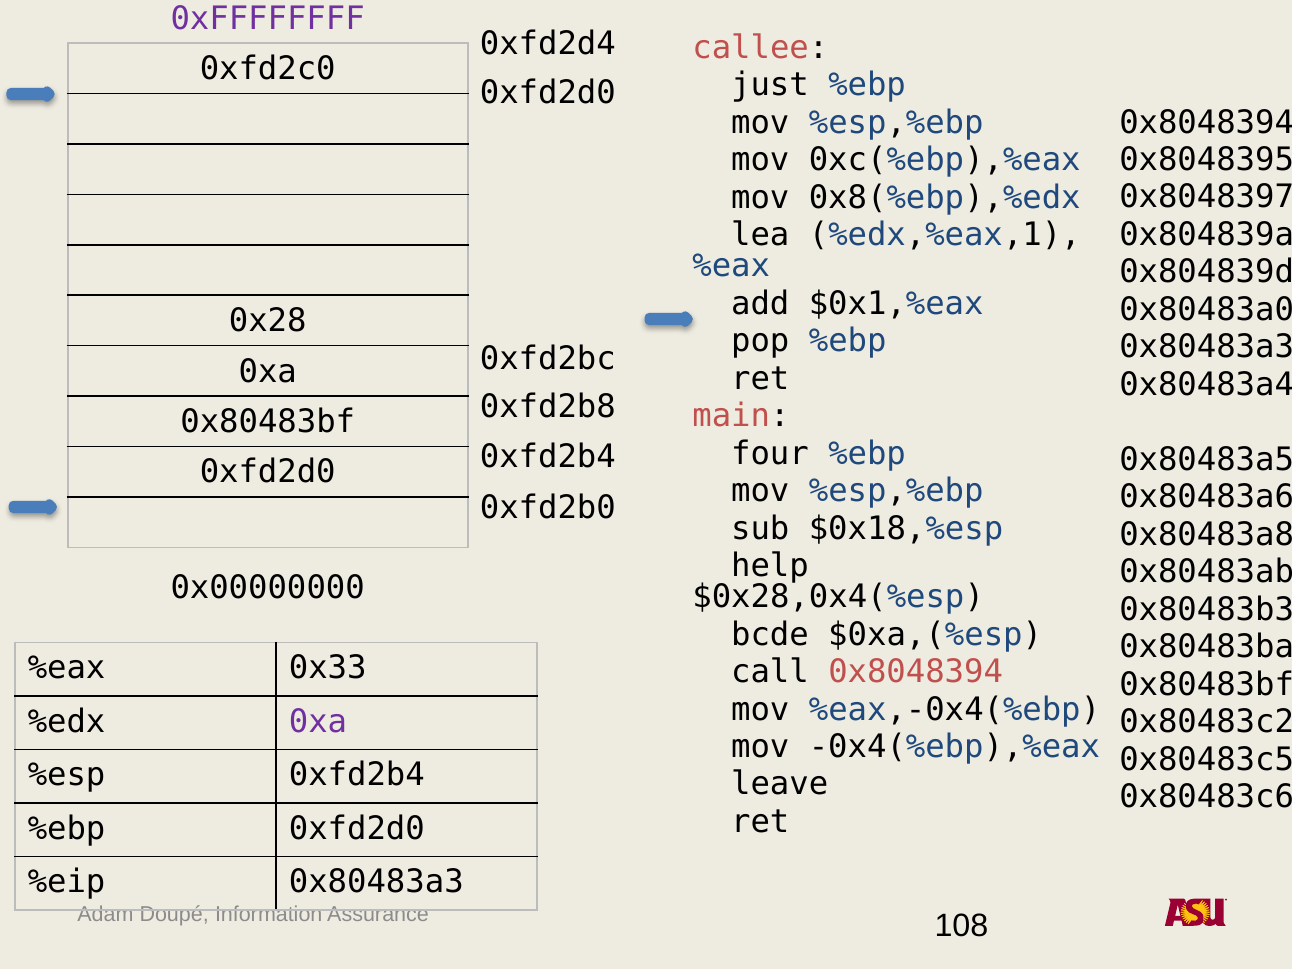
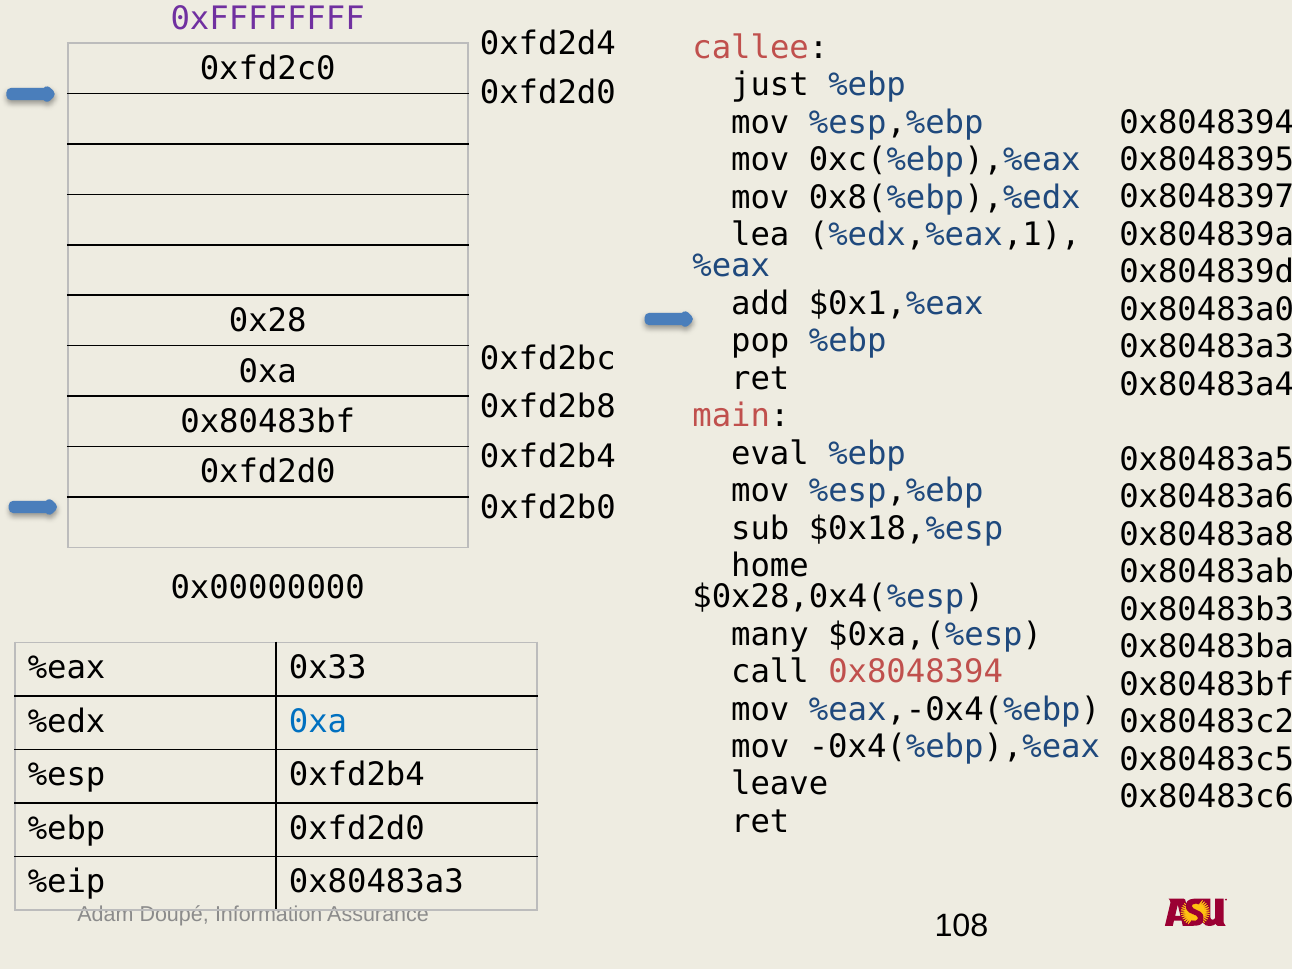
four: four -> eval (770, 453)
help: help -> home (770, 566)
bcde: bcde -> many (770, 634)
0xa colour: purple -> blue (318, 722)
